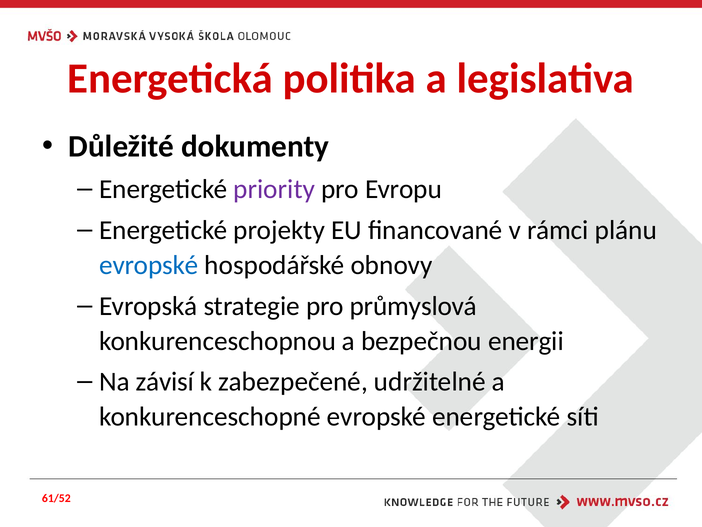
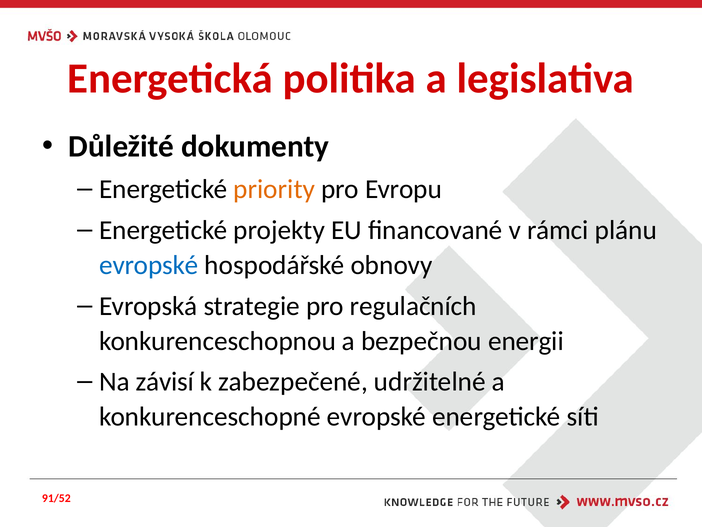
priority colour: purple -> orange (274, 189)
průmyslová: průmyslová -> regulačních (413, 306)
61/52: 61/52 -> 91/52 (56, 498)
